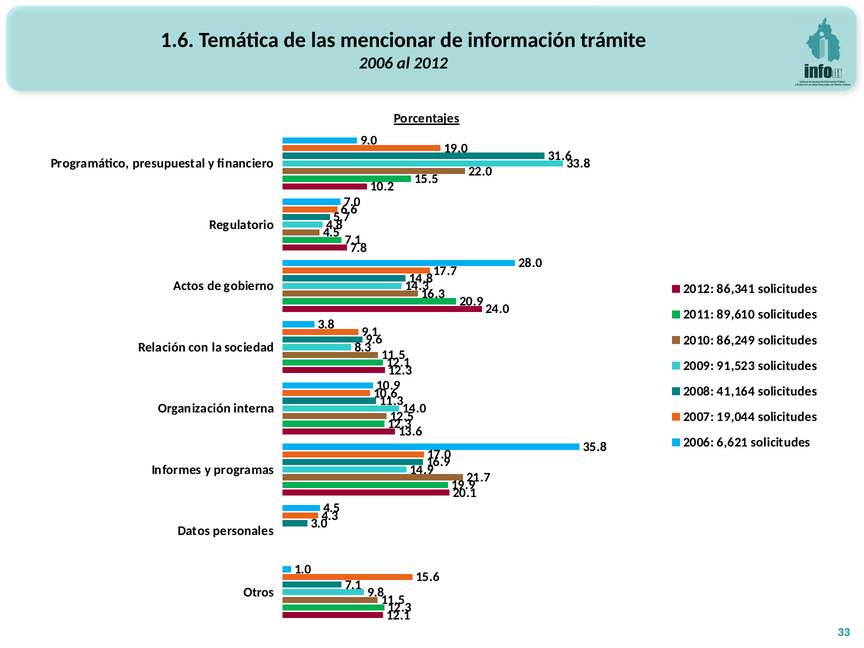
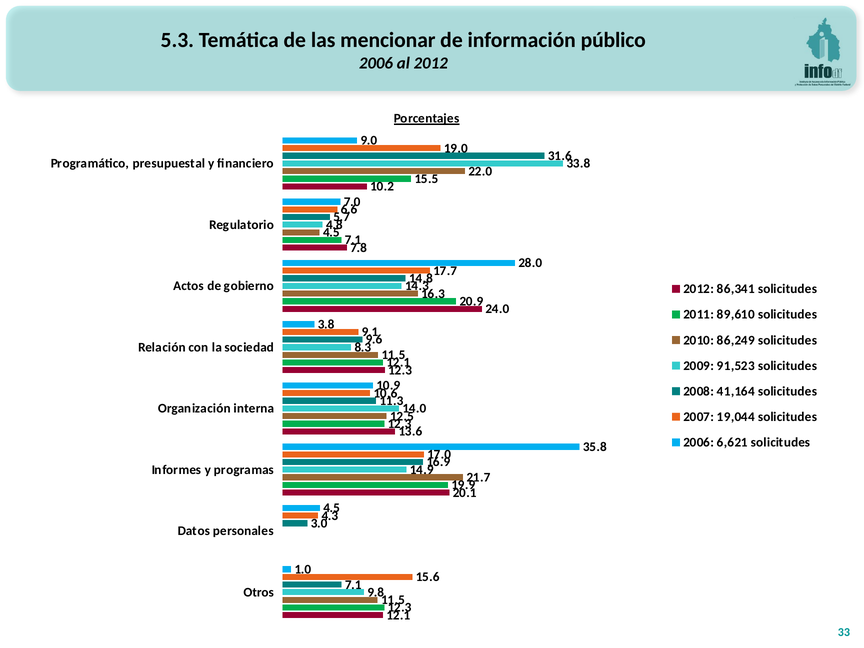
1.6: 1.6 -> 5.3 (177, 40)
trámite: trámite -> público (613, 40)
